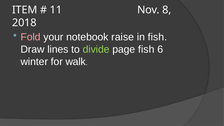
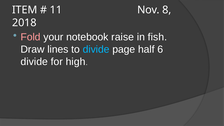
divide colour: light green -> light blue (96, 49)
page fish: fish -> half (146, 49)
winter: winter -> divide (34, 62)
walk: walk -> high (76, 62)
